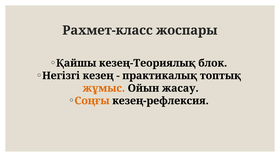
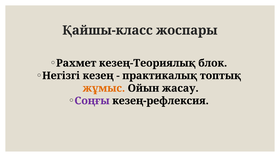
Рахмет-класс: Рахмет-класс -> Қайшы-класс (108, 30)
Қайшы: Қайшы -> Рахмет (76, 63)
Соңғы colour: orange -> purple (92, 101)
